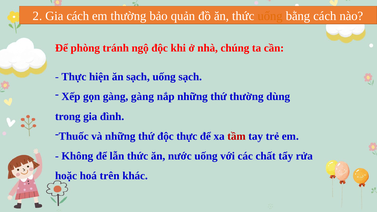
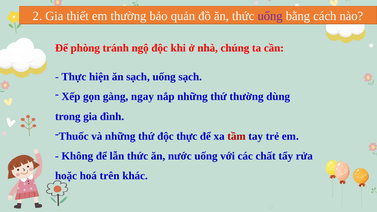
Gia cách: cách -> thiết (78, 16)
uống colour: orange -> purple (270, 16)
gàng gàng: gàng -> ngay (142, 97)
